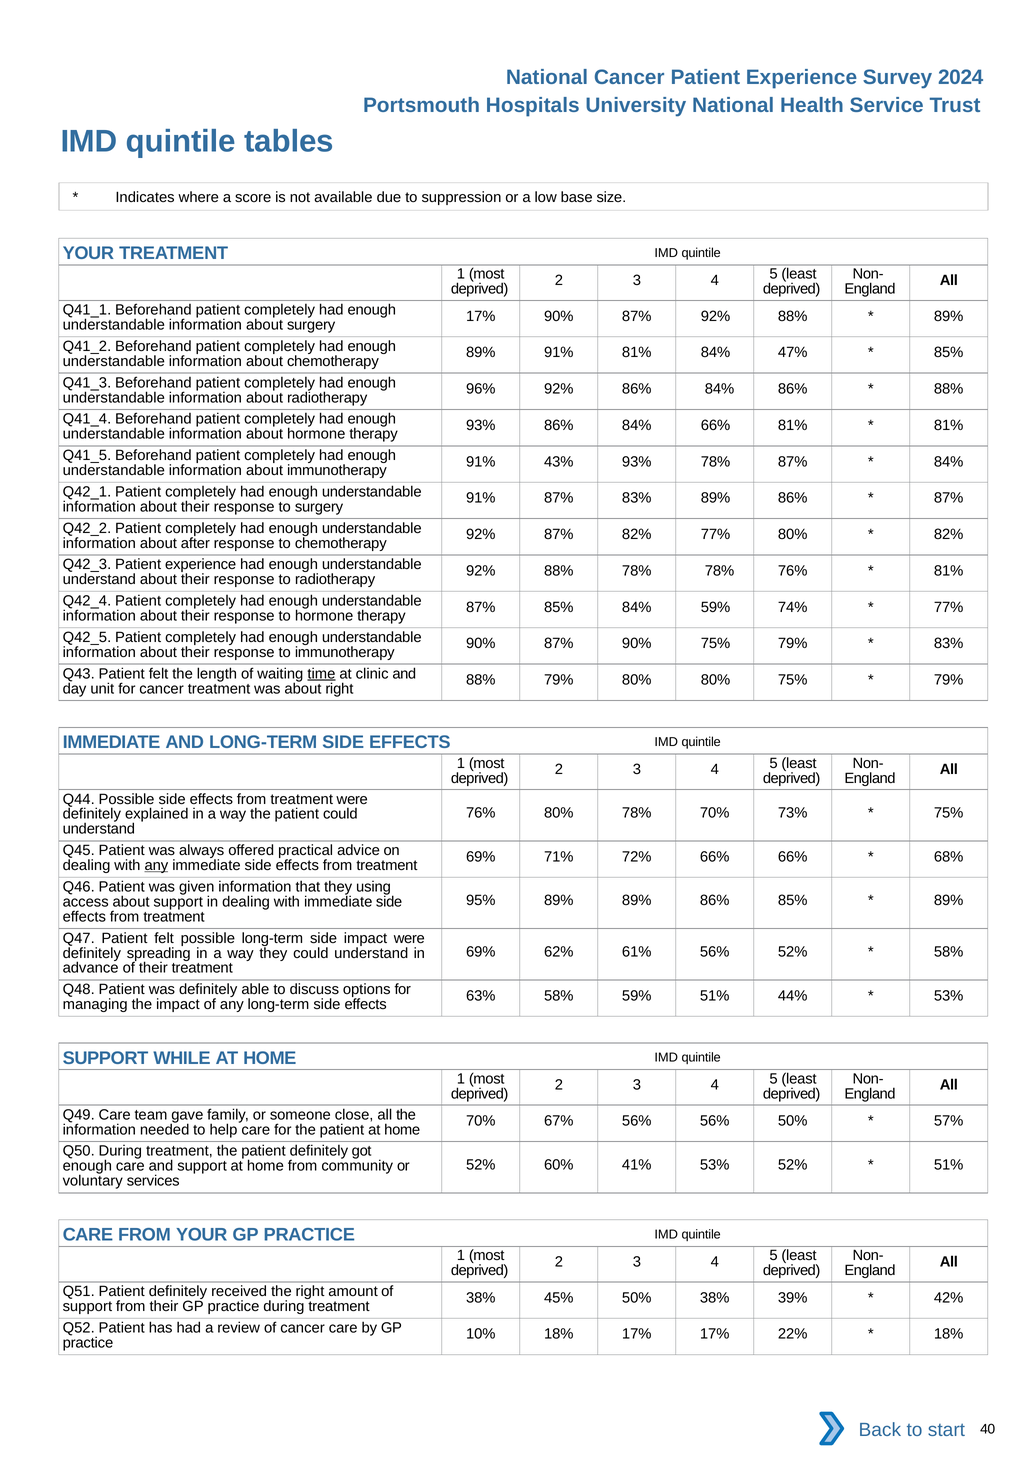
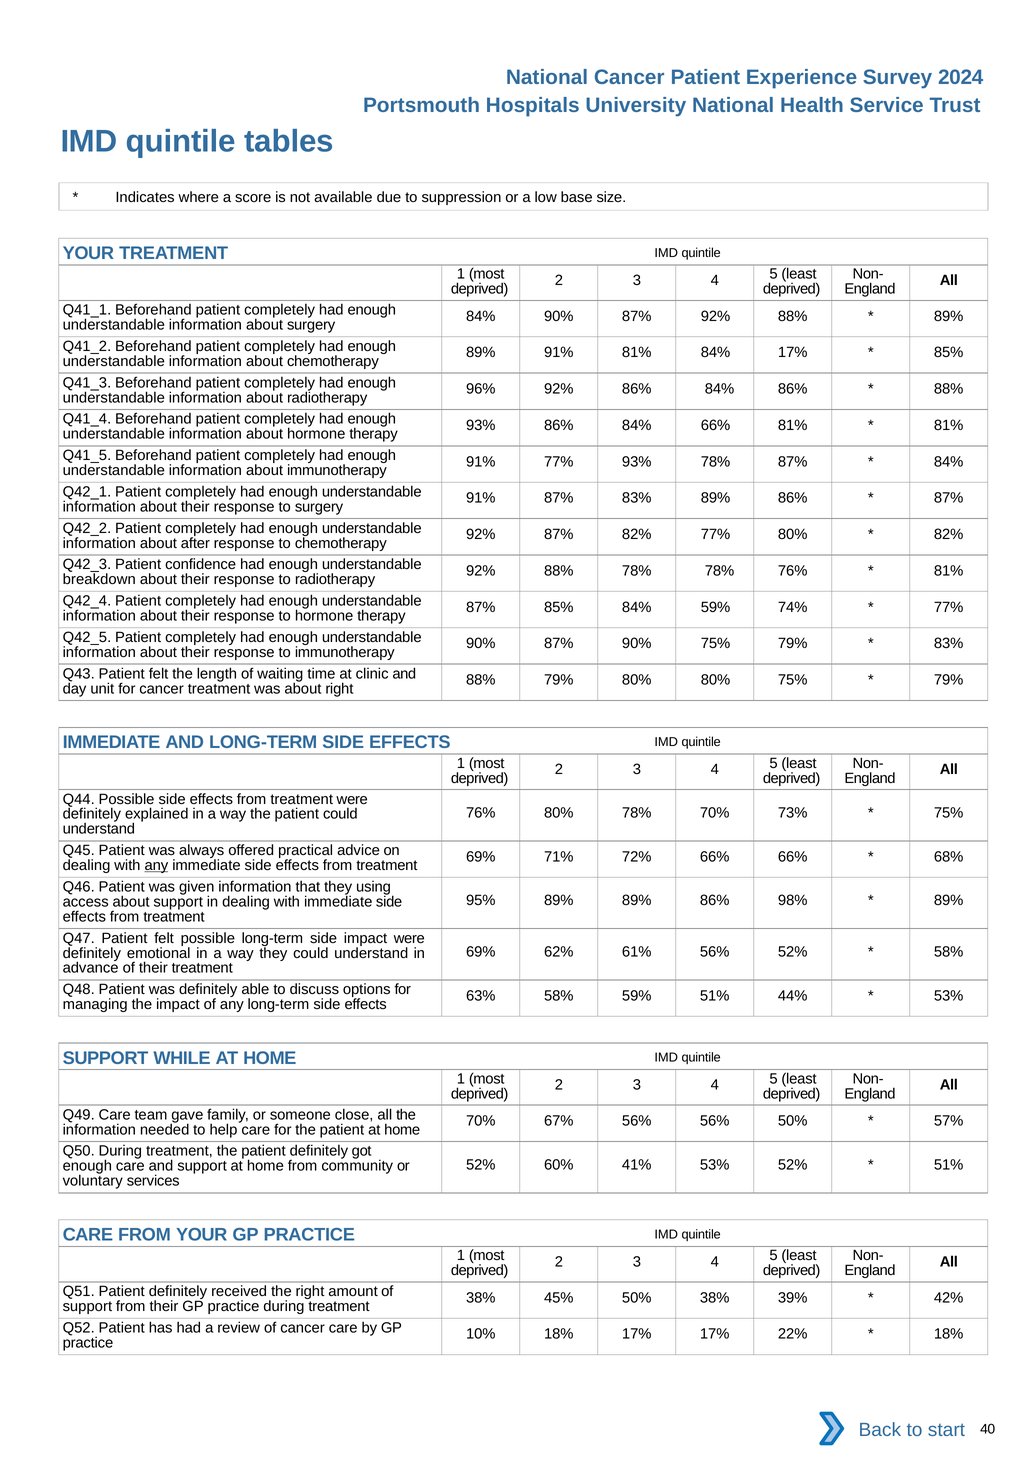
17%: 17% -> 84% (481, 316)
84% 47%: 47% -> 17% (793, 353)
91% 43%: 43% -> 77% (559, 462)
experience: experience -> confidence (201, 565)
understand: understand -> breakdown (99, 580)
time underline: present -> none (321, 674)
86% 85%: 85% -> 98% (793, 901)
spreading: spreading -> emotional (159, 953)
